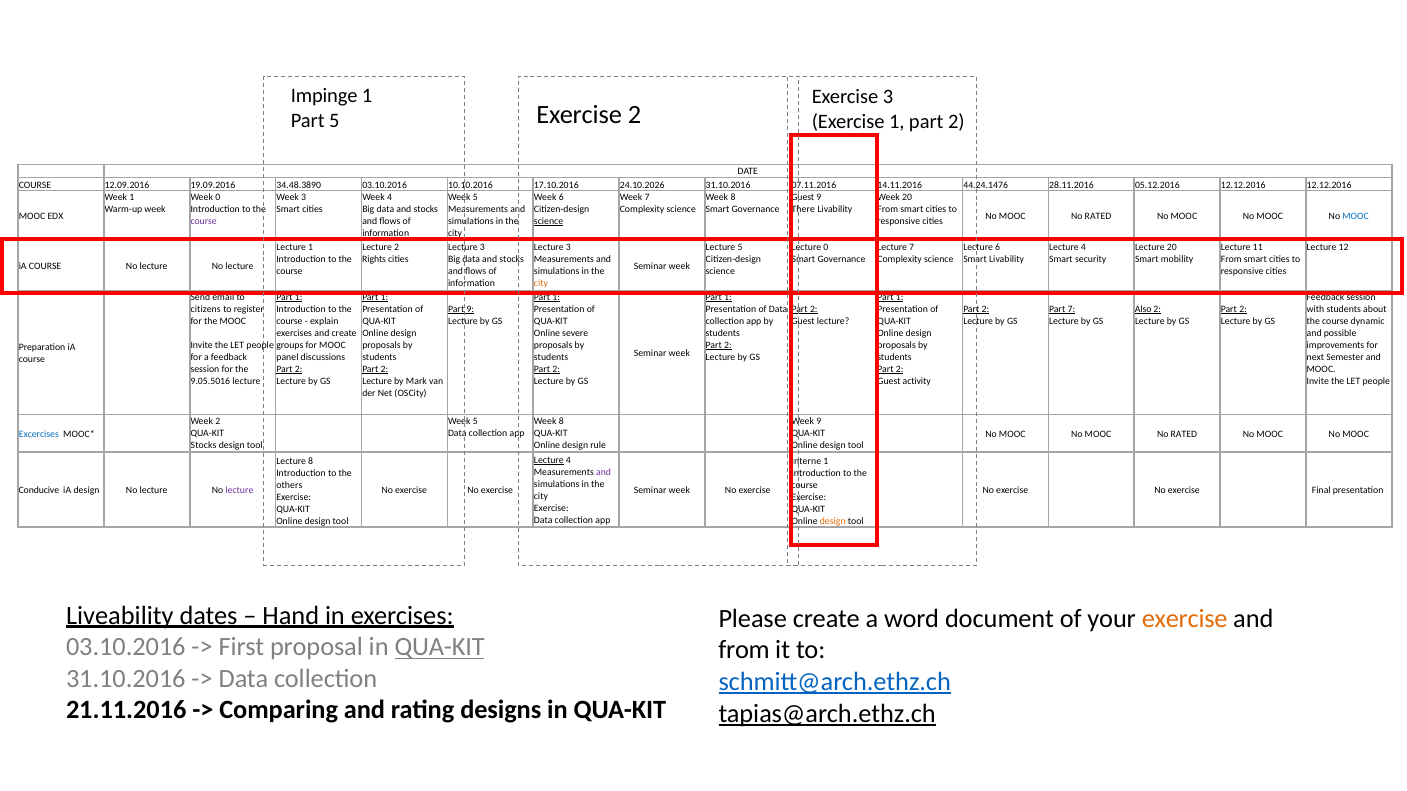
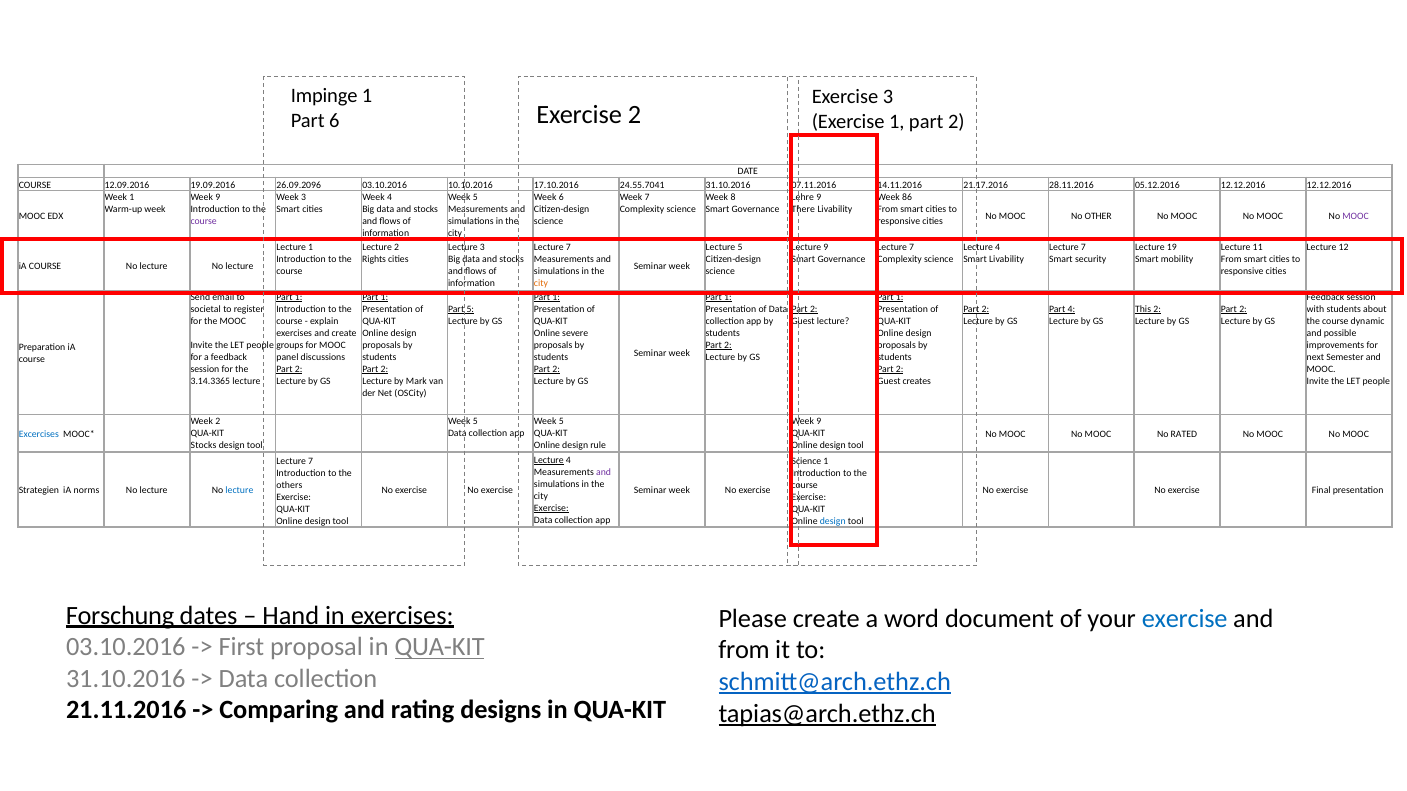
Part 5: 5 -> 6 (334, 120)
34.48.3890: 34.48.3890 -> 26.09.2096 (299, 185)
24.10.2026: 24.10.2026 -> 24.55.7041 (642, 185)
44.24.1476: 44.24.1476 -> 21.17.2016 (986, 185)
0: 0 -> 9 (218, 198)
Guest: Guest -> Lehre (803, 198)
Week 20: 20 -> 86 (907, 198)
RATED: RATED -> OTHER (1098, 216)
MOOC colour: blue -> purple (1356, 216)
science underline: present -> none (549, 222)
3: 3 -> 7 (568, 248)
Lecture 0: 0 -> 9 (826, 248)
6: 6 -> 4 (998, 248)
4: 4 -> 7 (1083, 248)
Lecture 20: 20 -> 19 (1172, 248)
citizens: citizens -> societal (206, 310)
Part 9: 9 -> 5 (470, 310)
Part 7: 7 -> 4 (1071, 310)
Also: Also -> This (1143, 310)
9.05.5016: 9.05.5016 -> 3.14.3365 (210, 381)
activity: activity -> creates (917, 381)
8: 8 -> 5 (561, 422)
8: 8 -> 7 (311, 461)
Interne: Interne -> Science (806, 461)
Conducive: Conducive -> Strategien (39, 490)
iA design: design -> norms (87, 490)
lecture colour: purple -> blue (239, 490)
Exercise underline: none -> present (551, 508)
design colour: orange -> blue (833, 521)
Liveability: Liveability -> Forschung (120, 616)
exercise colour: orange -> blue (1185, 619)
